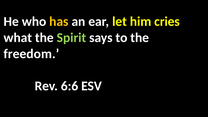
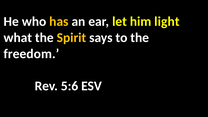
cries: cries -> light (167, 22)
Spirit colour: light green -> yellow (71, 38)
6:6: 6:6 -> 5:6 (70, 86)
